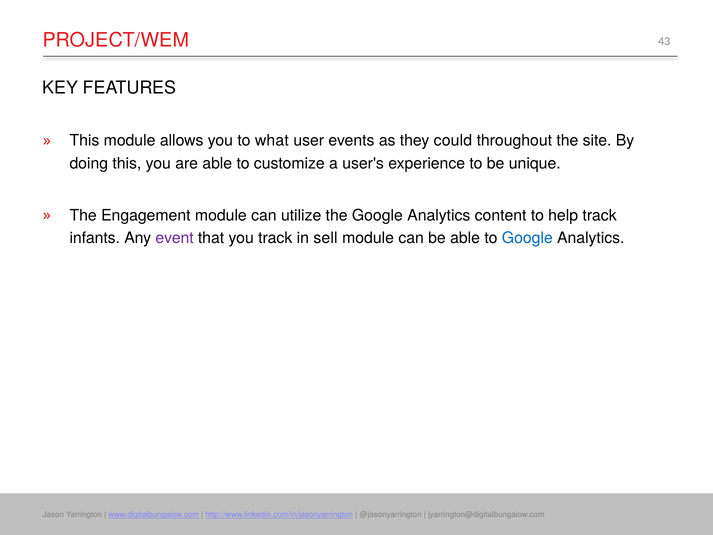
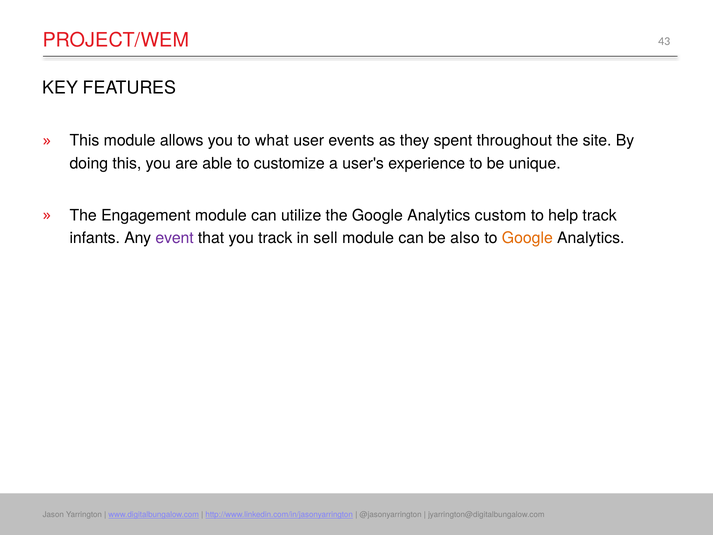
could: could -> spent (453, 141)
content: content -> custom (501, 215)
be able: able -> also (465, 238)
Google colour: blue -> orange (527, 238)
